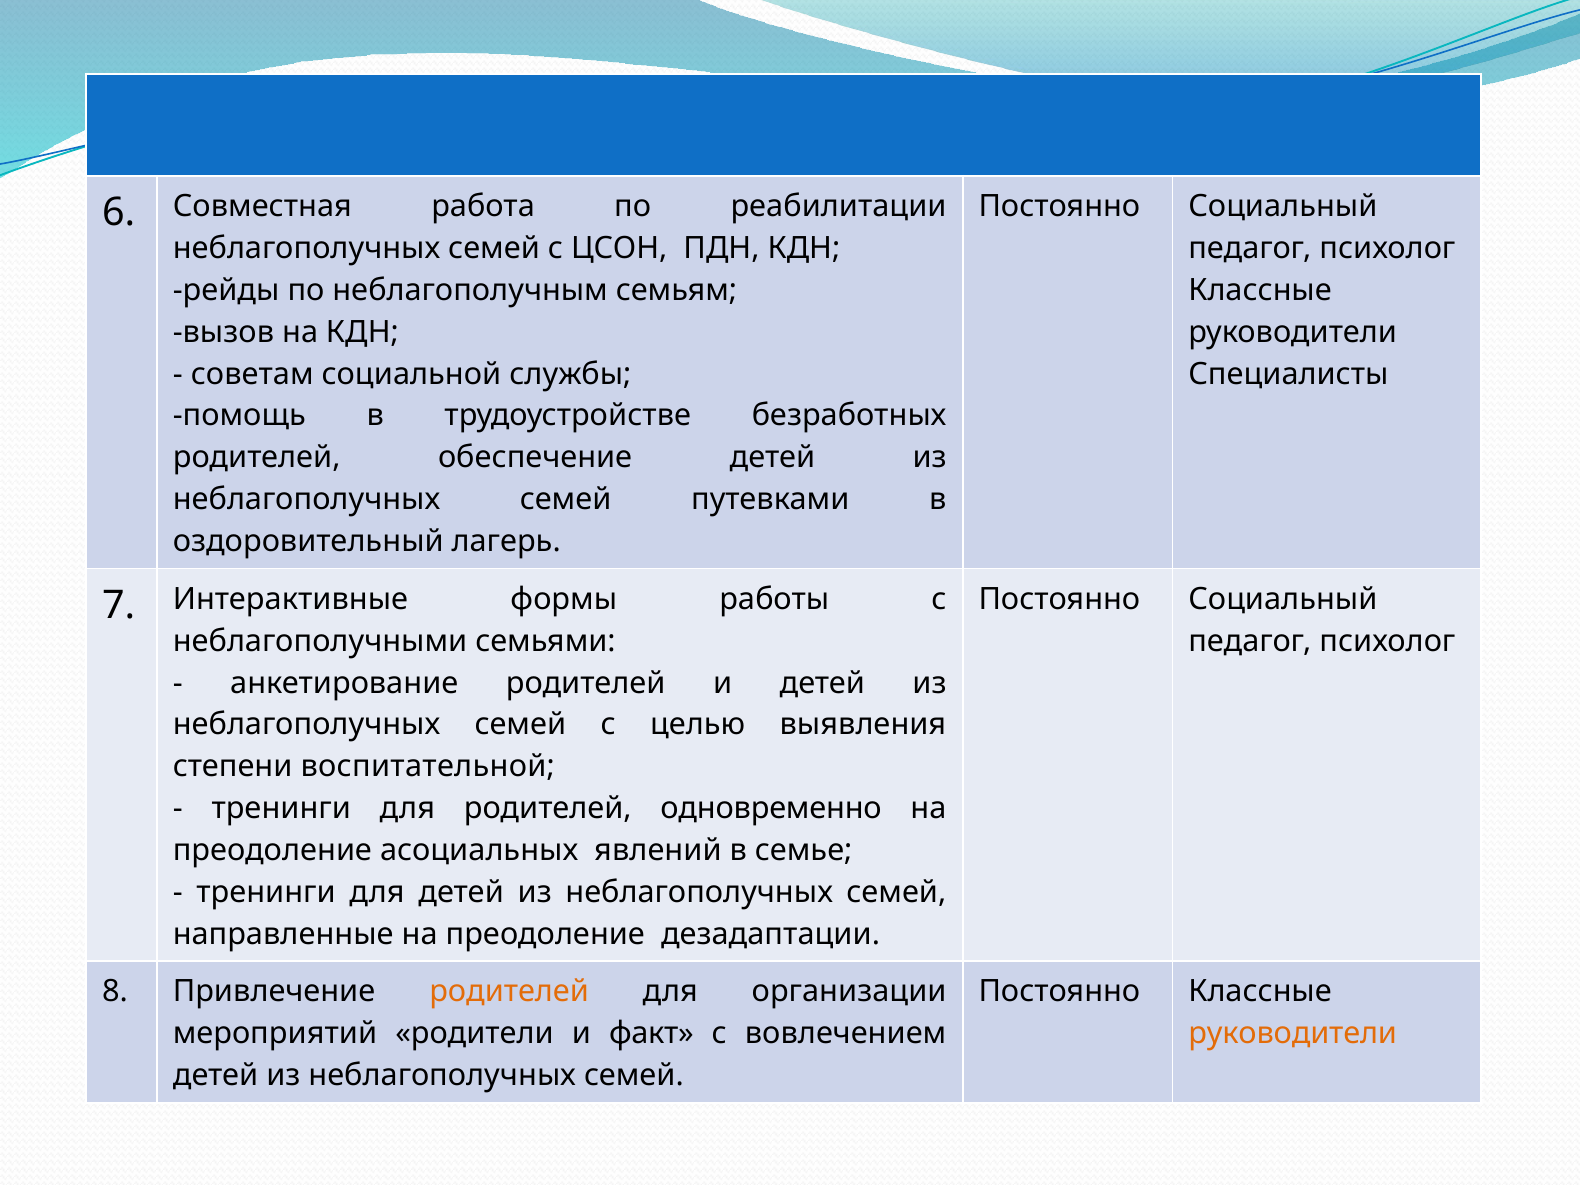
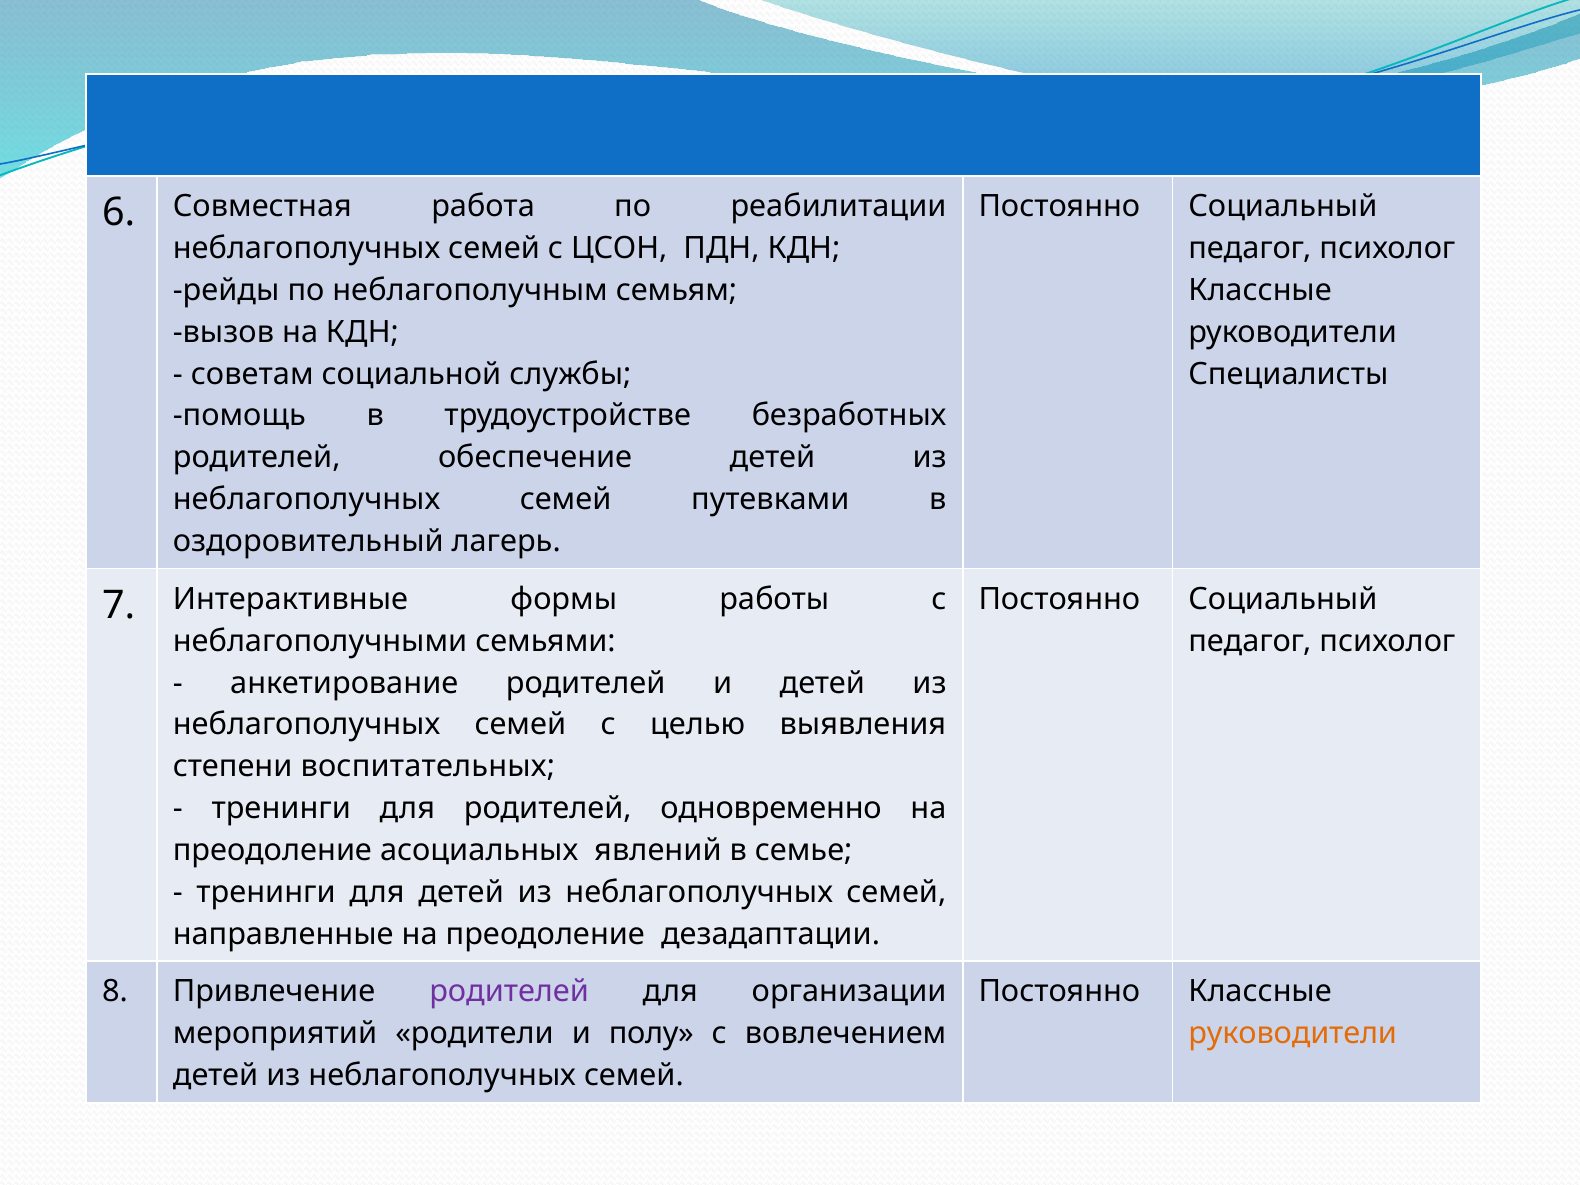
воспитательной: воспитательной -> воспитательных (428, 767)
родителей colour: orange -> purple (509, 992)
факт: факт -> полу (651, 1034)
